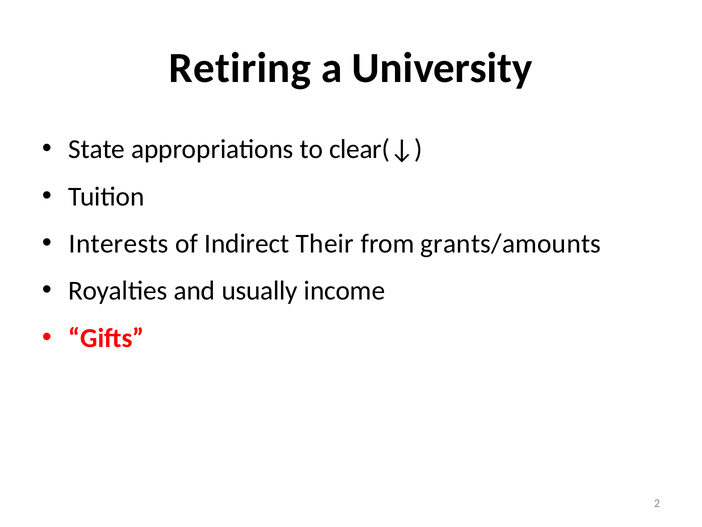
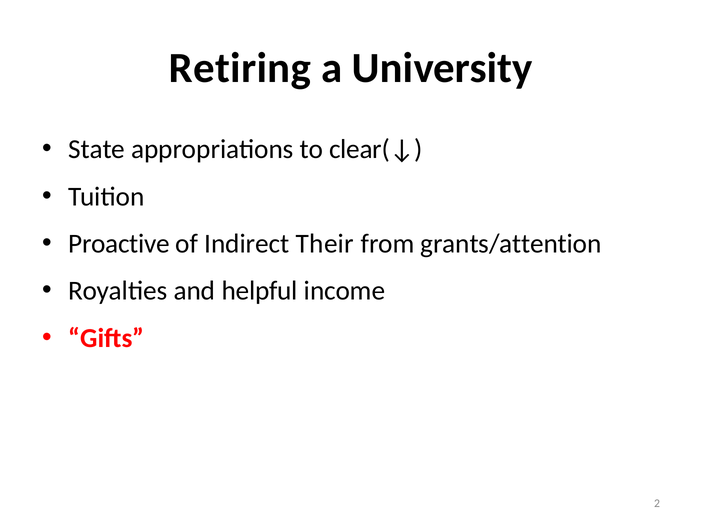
Interests: Interests -> Proactive (119, 243)
grants/amounts: grants/amounts -> grants/attention (511, 243)
usually: usually -> helpful (260, 291)
